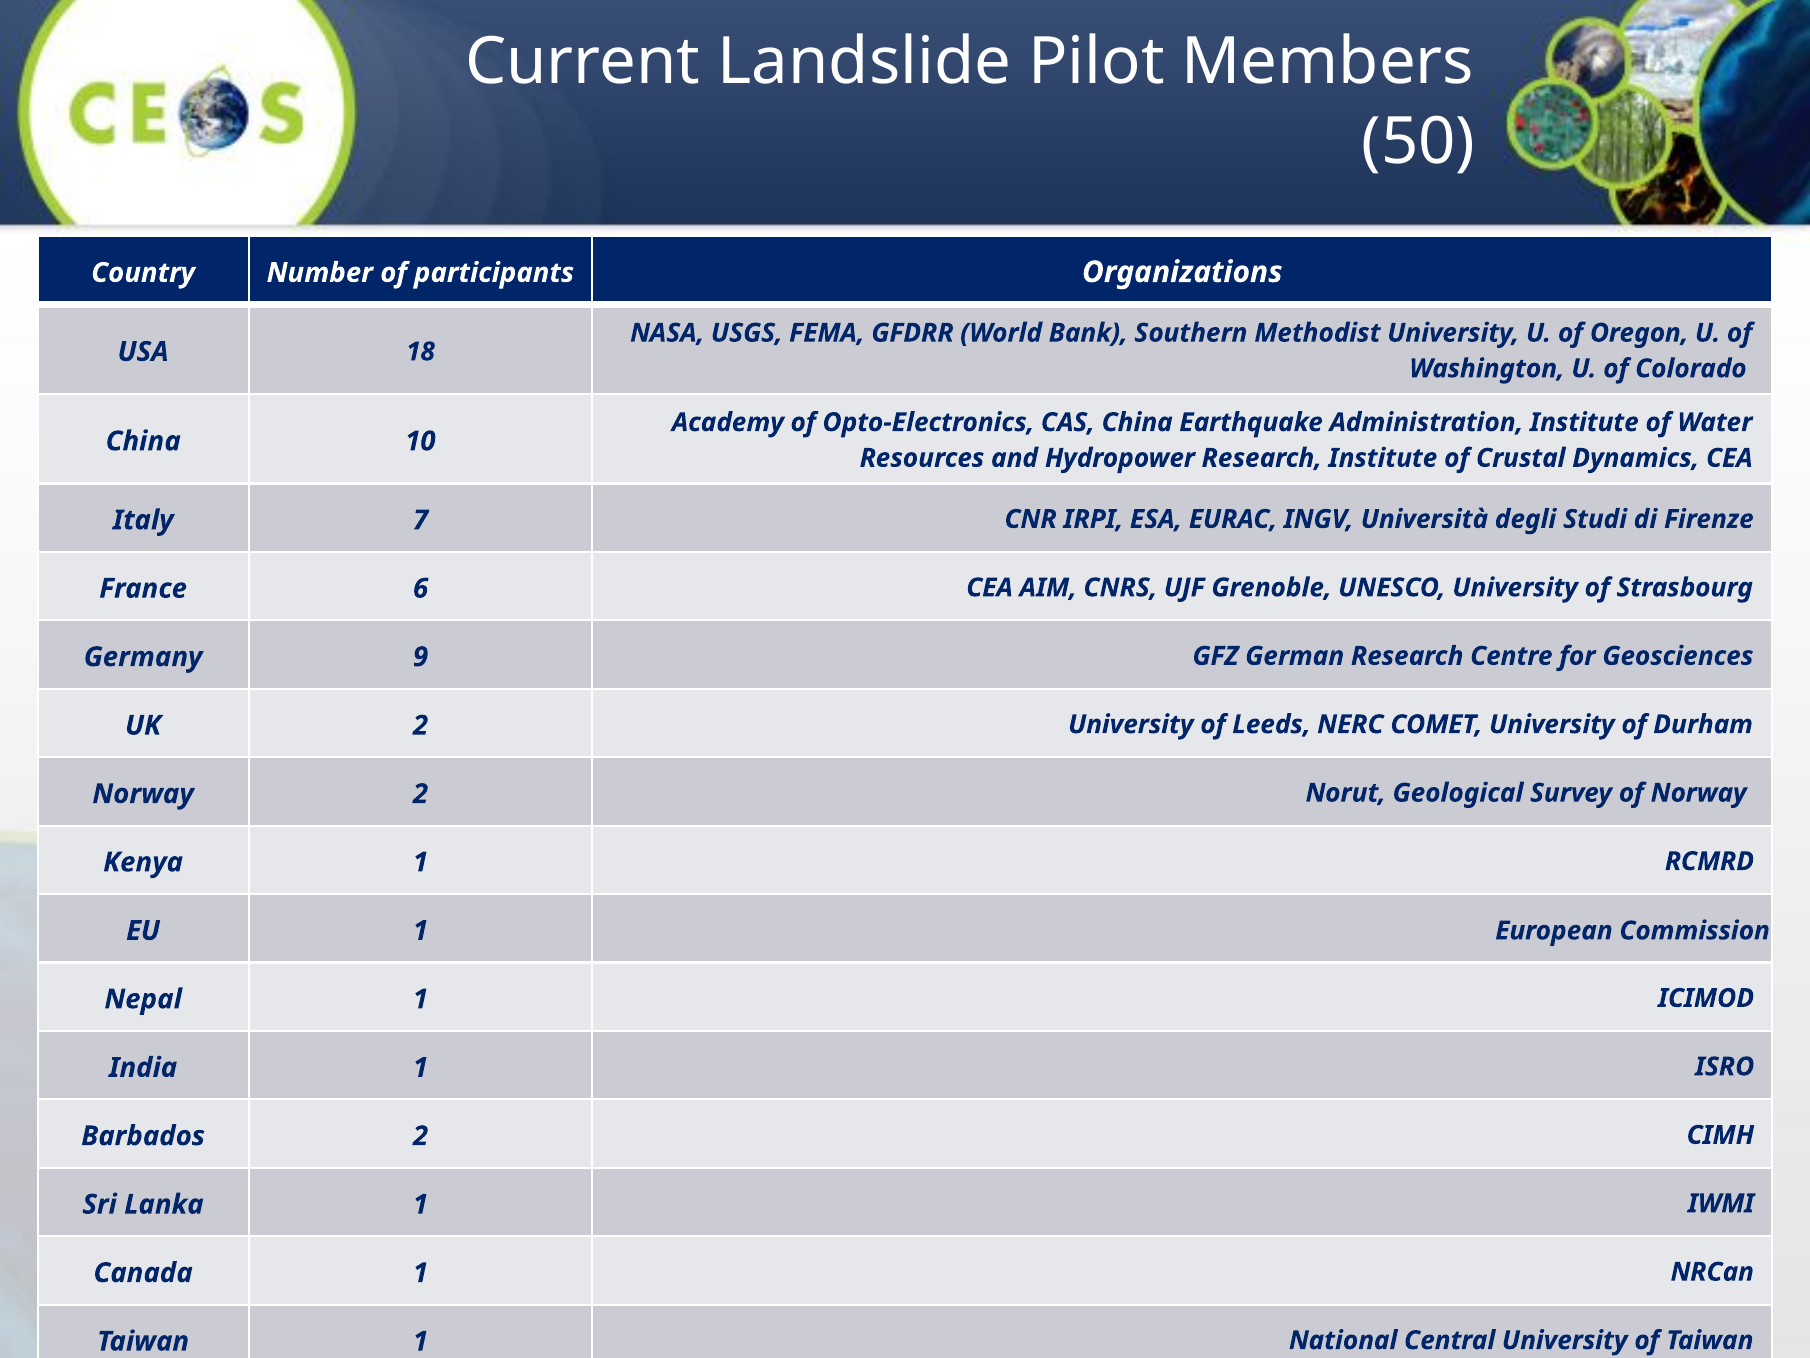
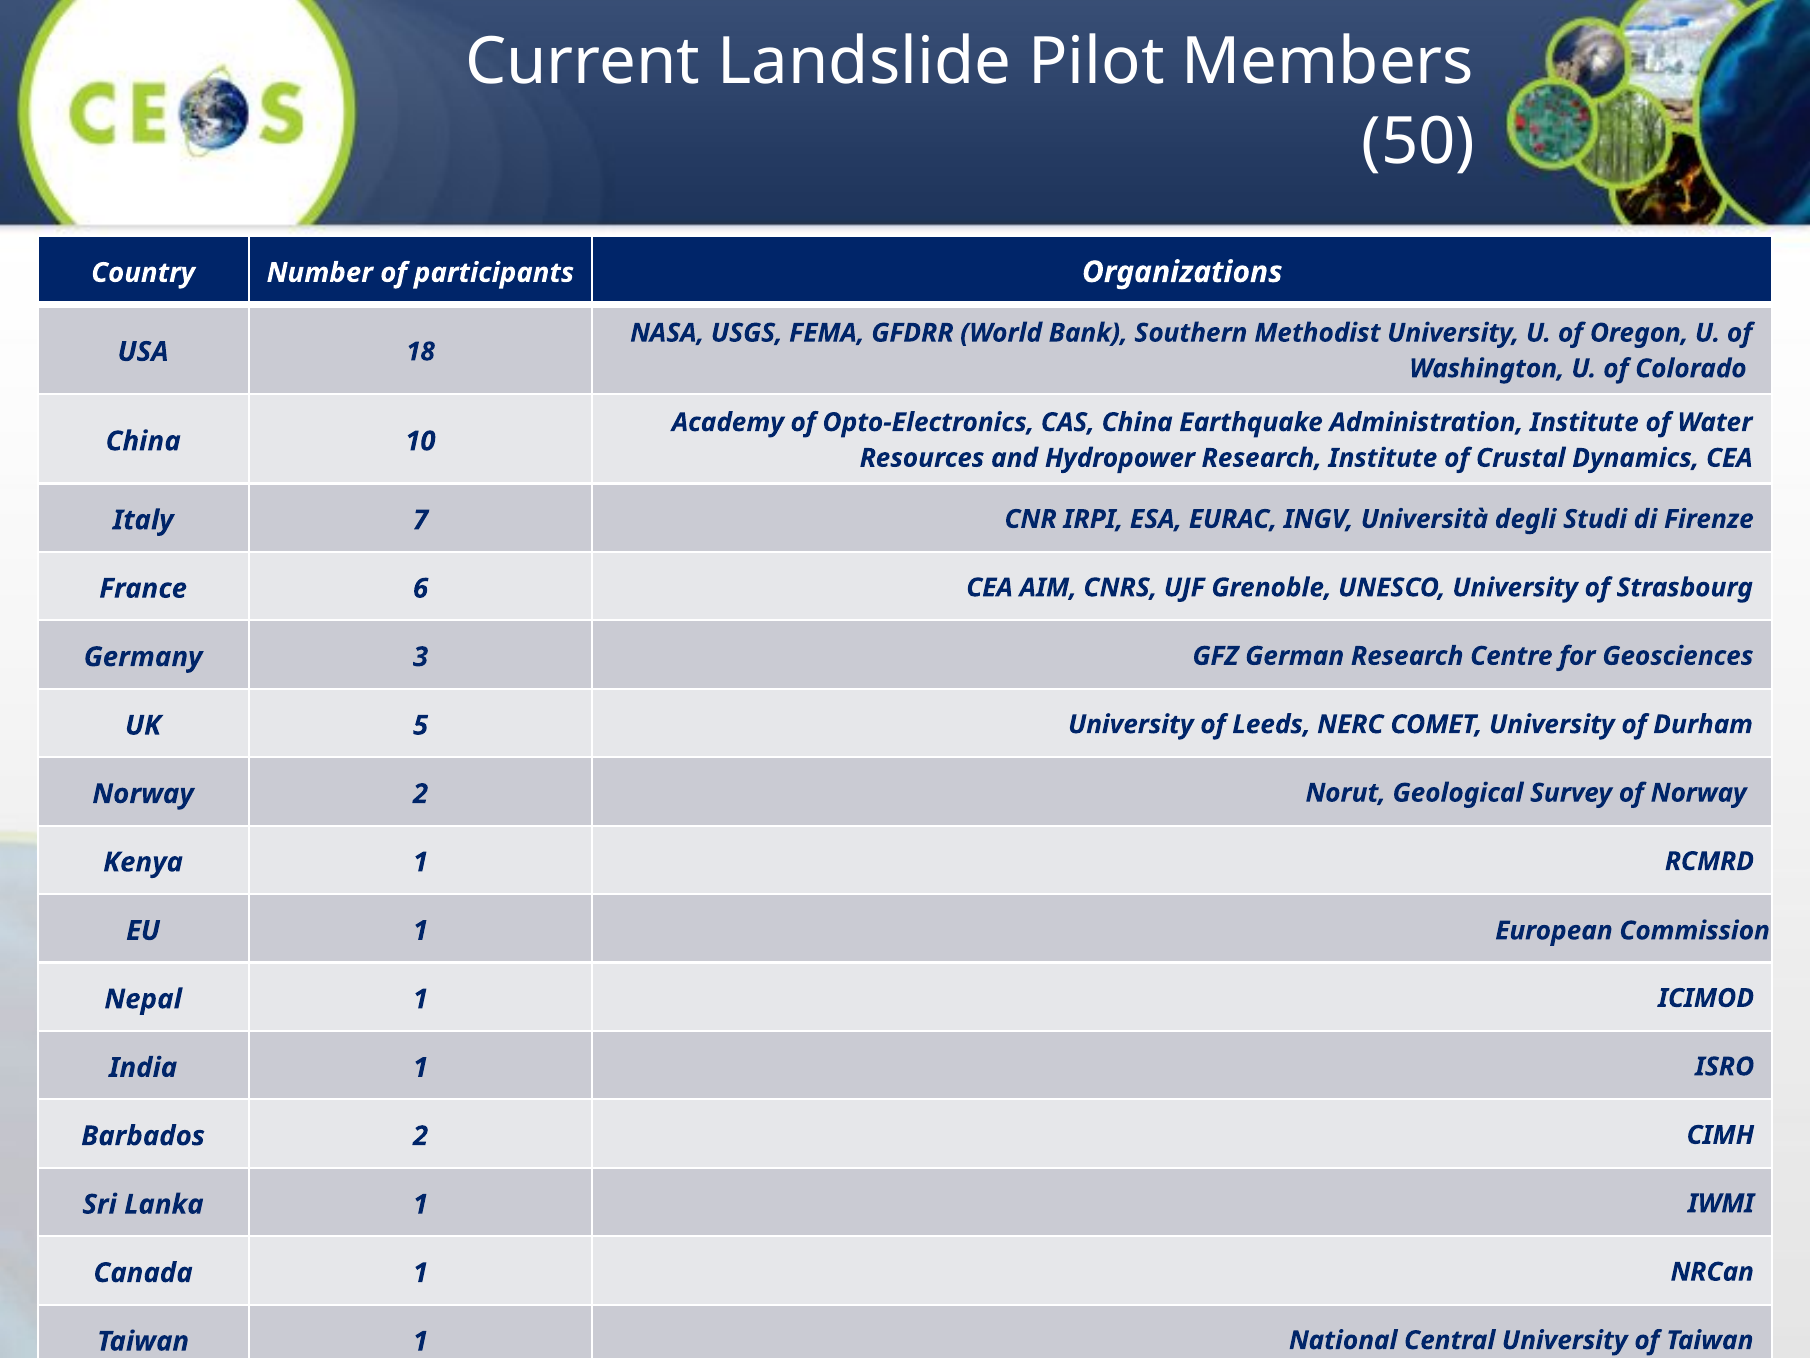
9: 9 -> 3 (421, 657)
UK 2: 2 -> 5 (421, 725)
